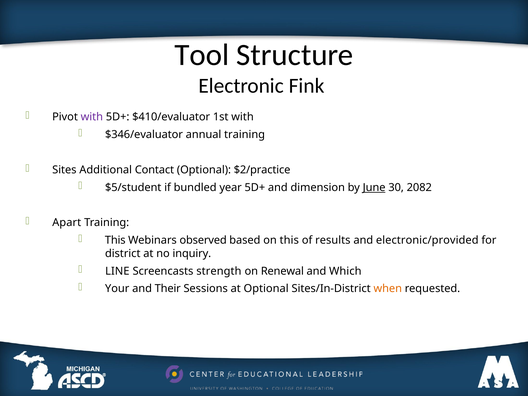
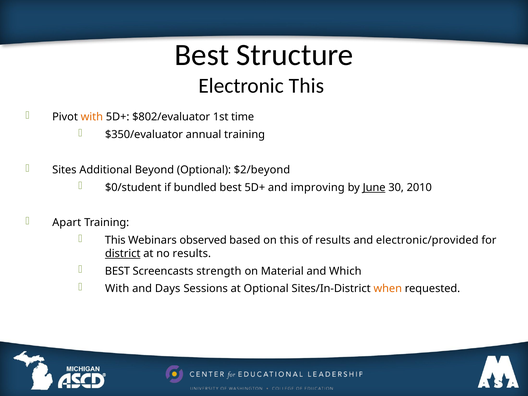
Tool: Tool -> Best (202, 55)
Electronic Fink: Fink -> This (307, 86)
with colour: purple -> orange (92, 117)
$410/evaluator: $410/evaluator -> $802/evaluator (171, 117)
1st with: with -> time (243, 117)
$346/evaluator: $346/evaluator -> $350/evaluator (144, 135)
Contact: Contact -> Beyond (154, 170)
$2/practice: $2/practice -> $2/beyond (262, 170)
$5/student: $5/student -> $0/student (133, 187)
bundled year: year -> best (231, 187)
dimension: dimension -> improving (318, 187)
2082: 2082 -> 2010 (419, 187)
district underline: none -> present (123, 253)
no inquiry: inquiry -> results (192, 253)
LINE: LINE -> BEST (117, 271)
Renewal: Renewal -> Material (282, 271)
Your: Your -> With (117, 289)
Their: Their -> Days (168, 289)
